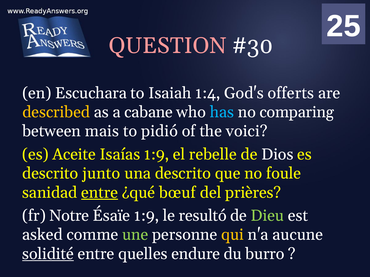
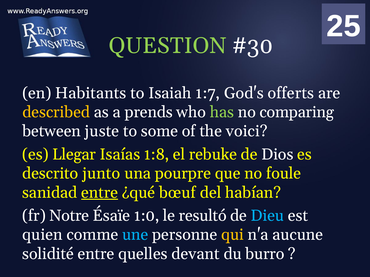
QUESTION colour: pink -> light green (168, 46)
Escuchara: Escuchara -> Habitants (91, 93)
1:4: 1:4 -> 1:7 (208, 93)
cabane: cabane -> prends (149, 112)
has colour: light blue -> light green (222, 112)
mais: mais -> juste (102, 131)
pidió: pidió -> some (160, 131)
Aceite: Aceite -> Llegar (74, 155)
Isaías 1:9: 1:9 -> 1:8 (157, 155)
rebelle: rebelle -> rebuke (213, 155)
una descrito: descrito -> pourpre (183, 174)
prières: prières -> habían (253, 193)
Ésaïe 1:9: 1:9 -> 1:0 (147, 216)
Dieu colour: light green -> light blue (267, 216)
asked: asked -> quien (42, 235)
une colour: light green -> light blue (135, 235)
solidité underline: present -> none (48, 254)
endure: endure -> devant (196, 254)
